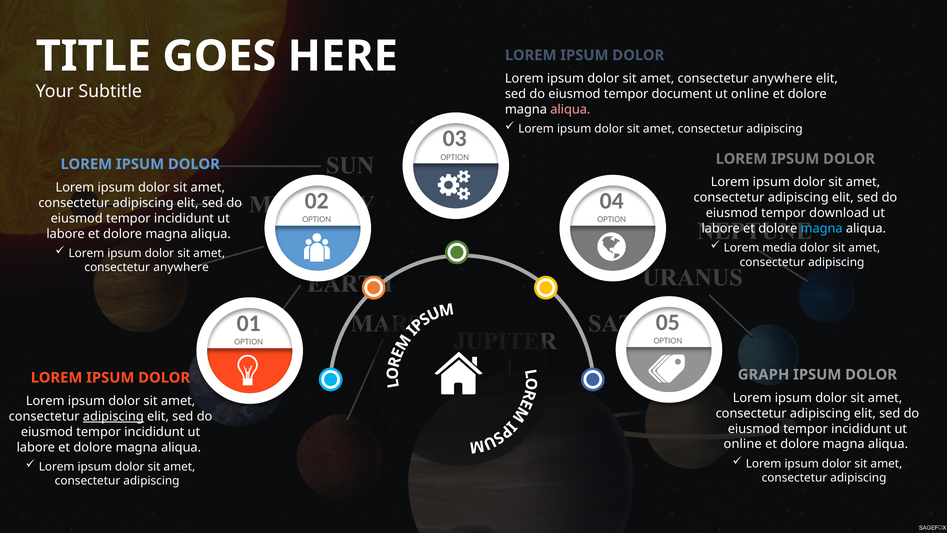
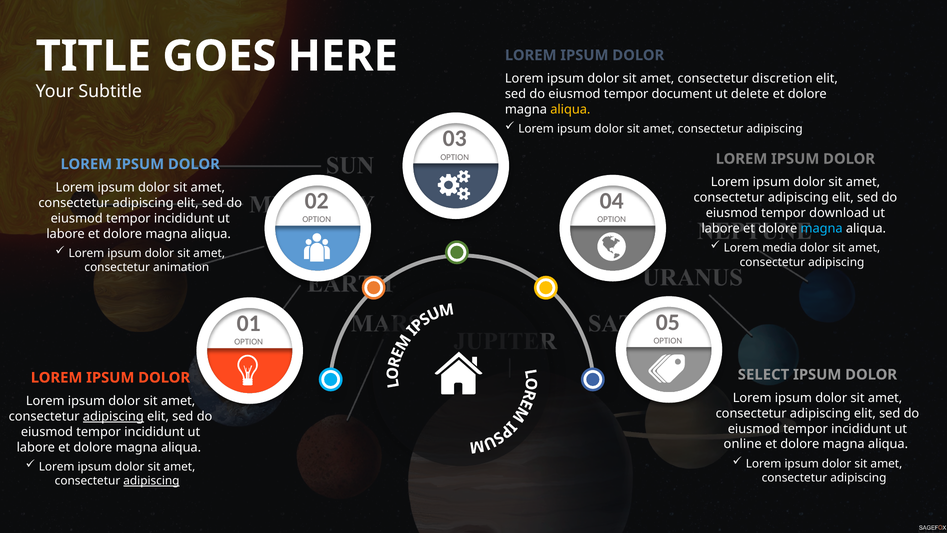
anywhere: anywhere -> discretion (782, 79)
online: online -> delete (750, 94)
aliqua colour: pink -> yellow (570, 109)
anywhere: anywhere -> animation (181, 267)
GRAPH: GRAPH -> SELECT (763, 374)
adipiscing underline: none -> present (151, 481)
